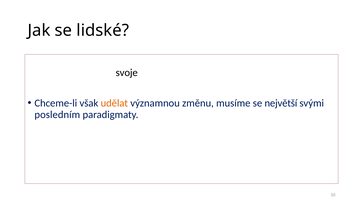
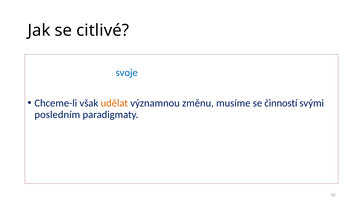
lidské: lidské -> citlivé (103, 30)
svoje colour: black -> blue (127, 73)
největší: největší -> činností (281, 103)
